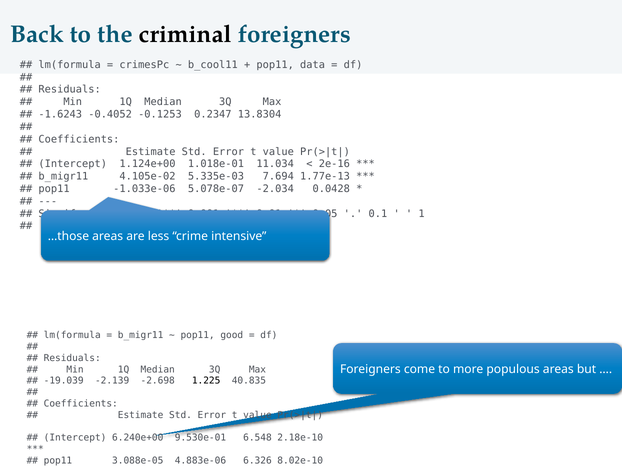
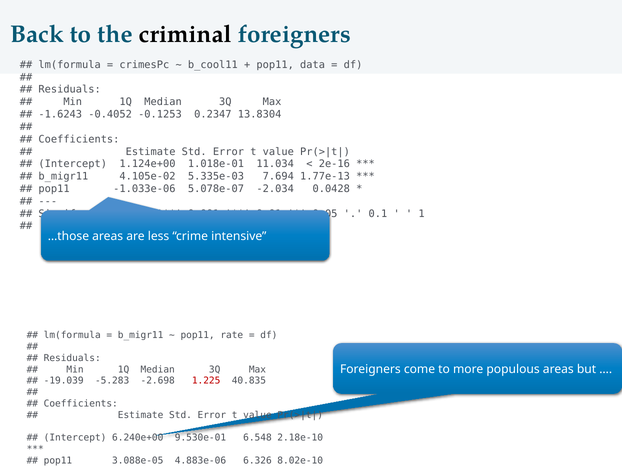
good: good -> rate (232, 335)
-2.139: -2.139 -> -5.283 (112, 381)
1.225 colour: black -> red (206, 381)
